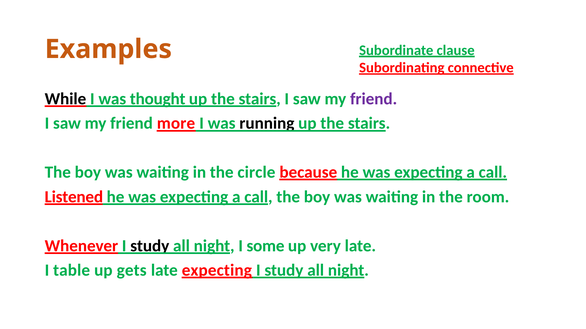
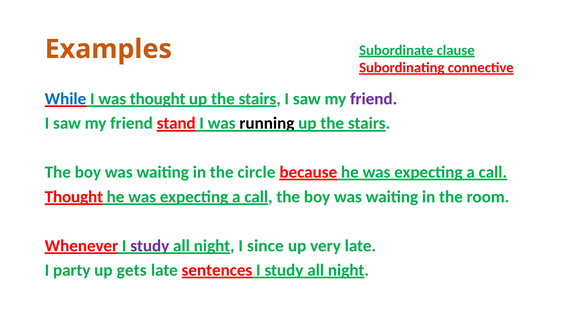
While colour: black -> blue (65, 99)
more: more -> stand (176, 124)
Listened: Listened -> Thought (74, 197)
study colour: black -> purple (150, 246)
some: some -> since (265, 246)
table: table -> party (72, 271)
late expecting: expecting -> sentences (217, 271)
